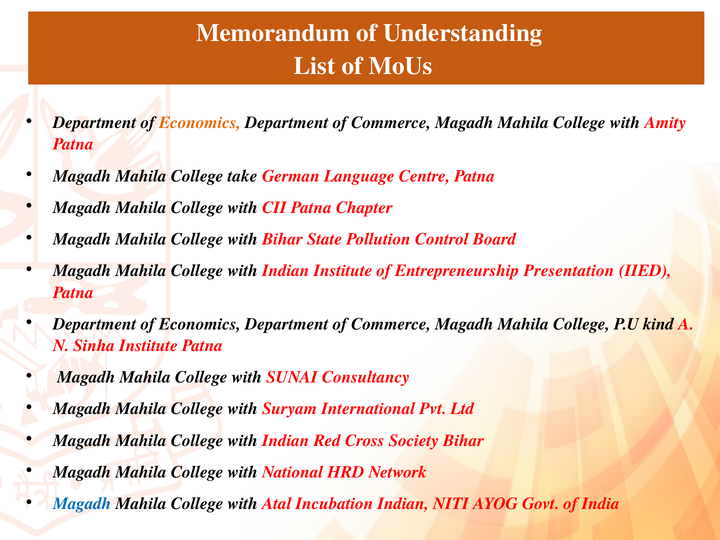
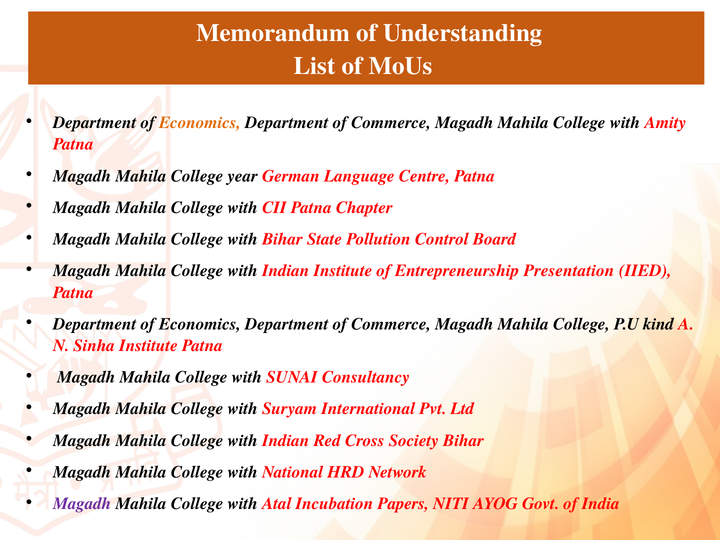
take: take -> year (243, 176)
Magadh colour: blue -> purple (82, 504)
Incubation Indian: Indian -> Papers (403, 504)
